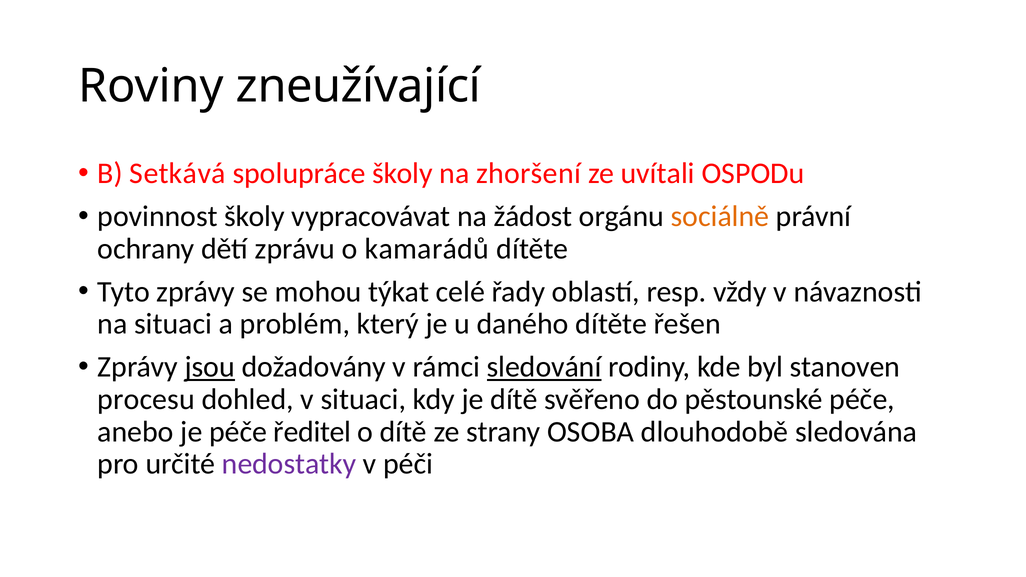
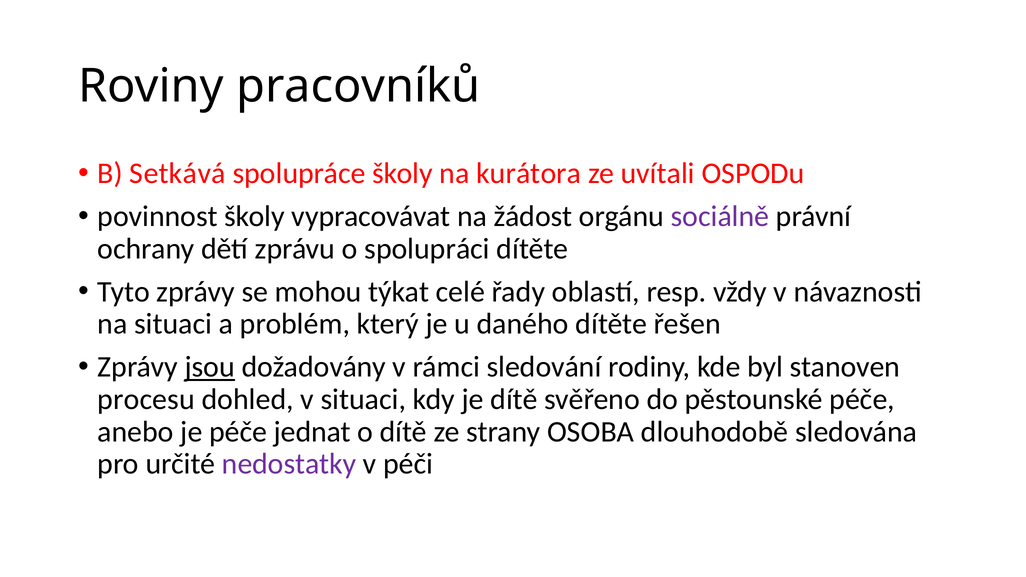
zneužívající: zneužívající -> pracovníků (358, 86)
zhoršení: zhoršení -> kurátora (529, 173)
sociálně colour: orange -> purple (720, 216)
kamarádů: kamarádů -> spolupráci (427, 249)
sledování underline: present -> none (544, 367)
ředitel: ředitel -> jednat (312, 432)
